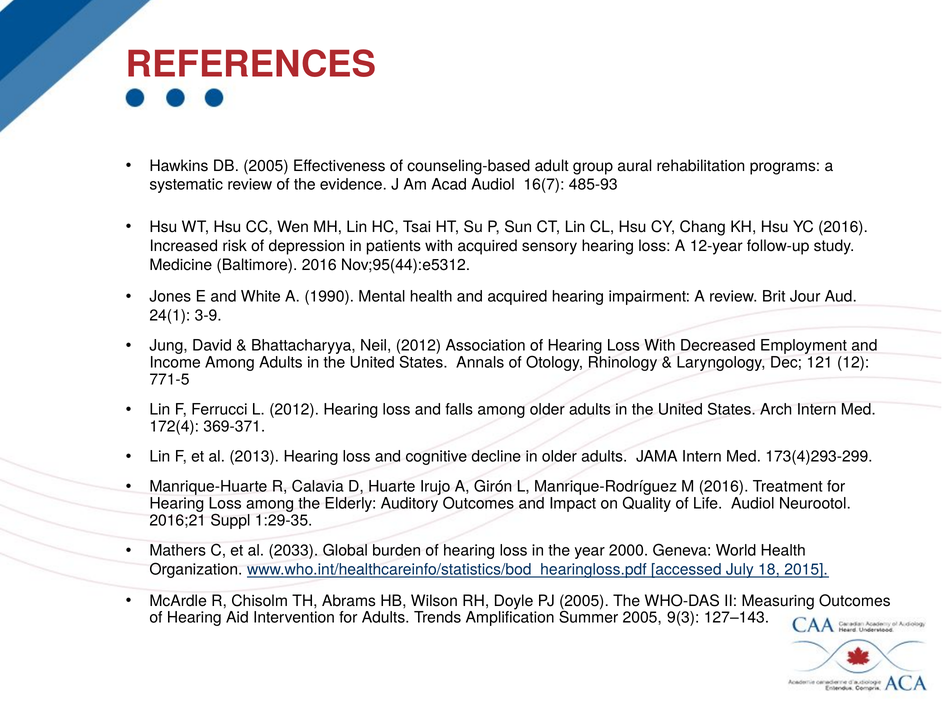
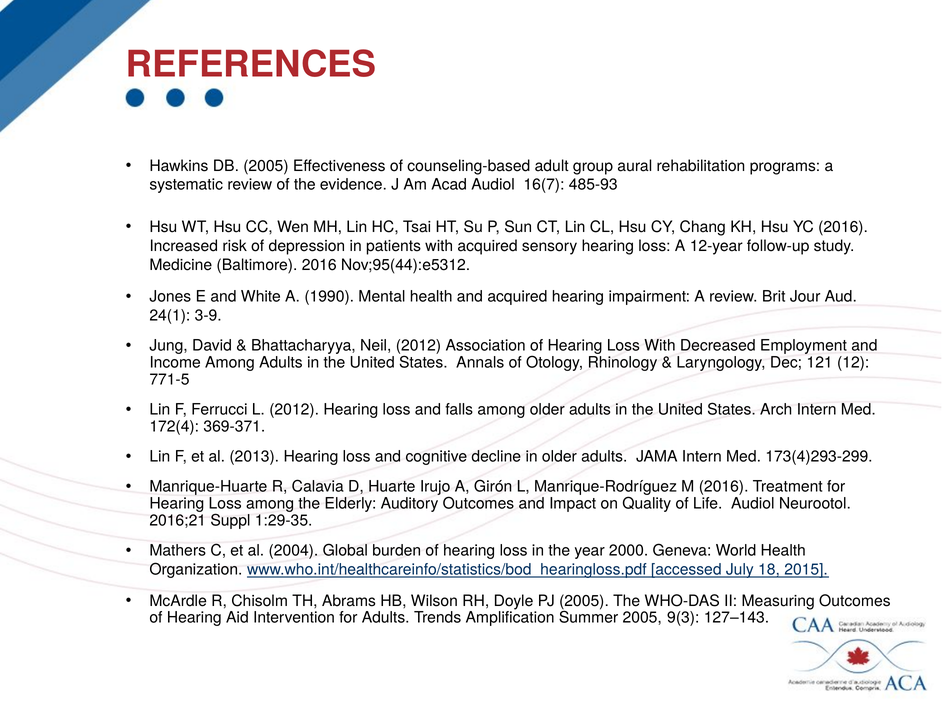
2033: 2033 -> 2004 (293, 551)
